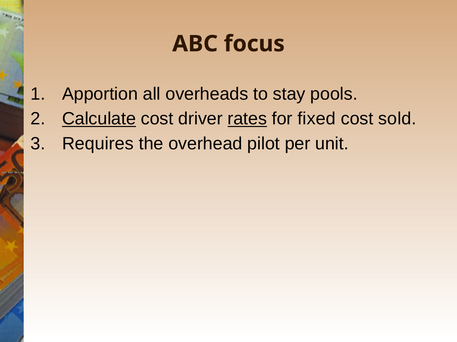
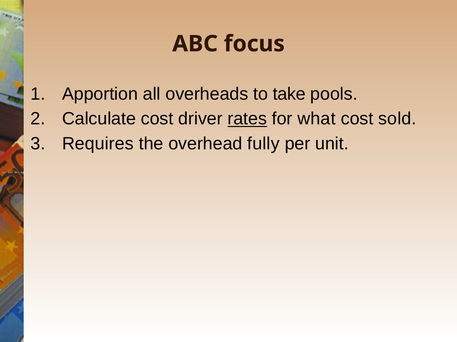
stay: stay -> take (289, 94)
Calculate underline: present -> none (99, 119)
fixed: fixed -> what (317, 119)
pilot: pilot -> fully (263, 144)
